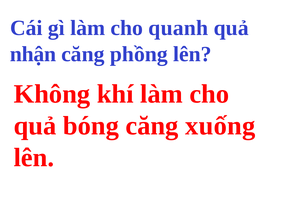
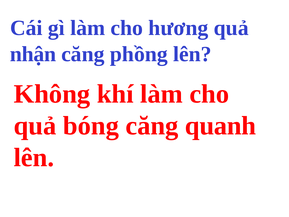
quanh: quanh -> hương (178, 28)
xuống: xuống -> quanh (221, 126)
